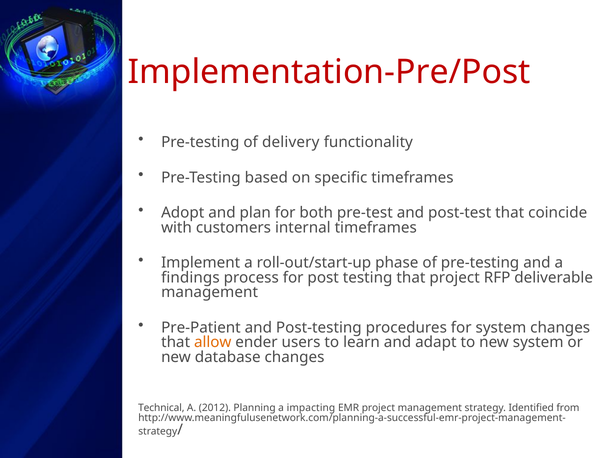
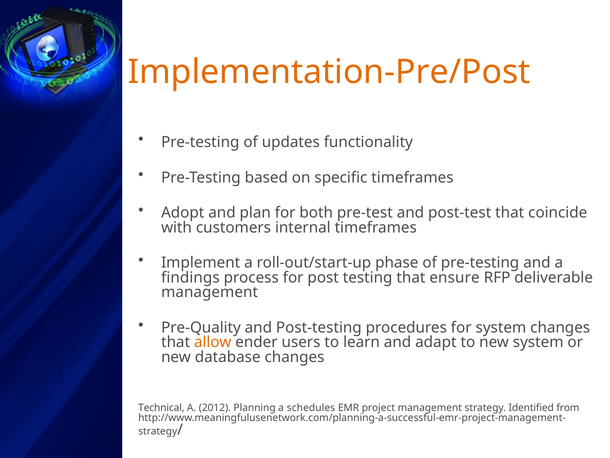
Implementation-Pre/Post colour: red -> orange (329, 72)
delivery: delivery -> updates (291, 142)
that project: project -> ensure (455, 277)
Pre-Patient: Pre-Patient -> Pre-Quality (201, 327)
impacting: impacting -> schedules (311, 407)
